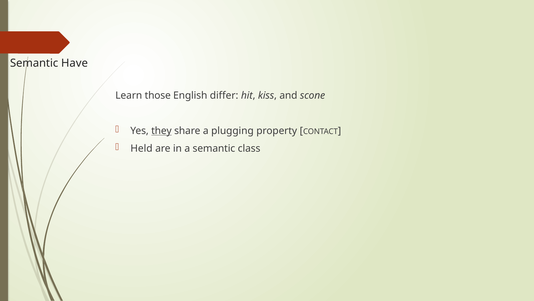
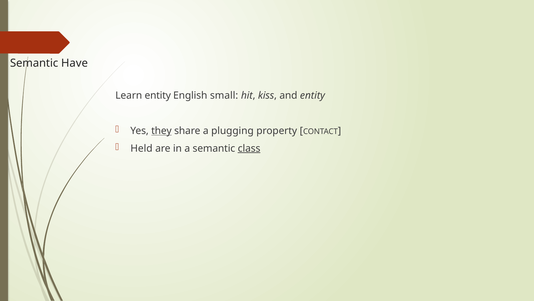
Learn those: those -> entity (158, 95)
differ: differ -> small (224, 95)
and scone: scone -> entity (312, 95)
class underline: none -> present (249, 148)
